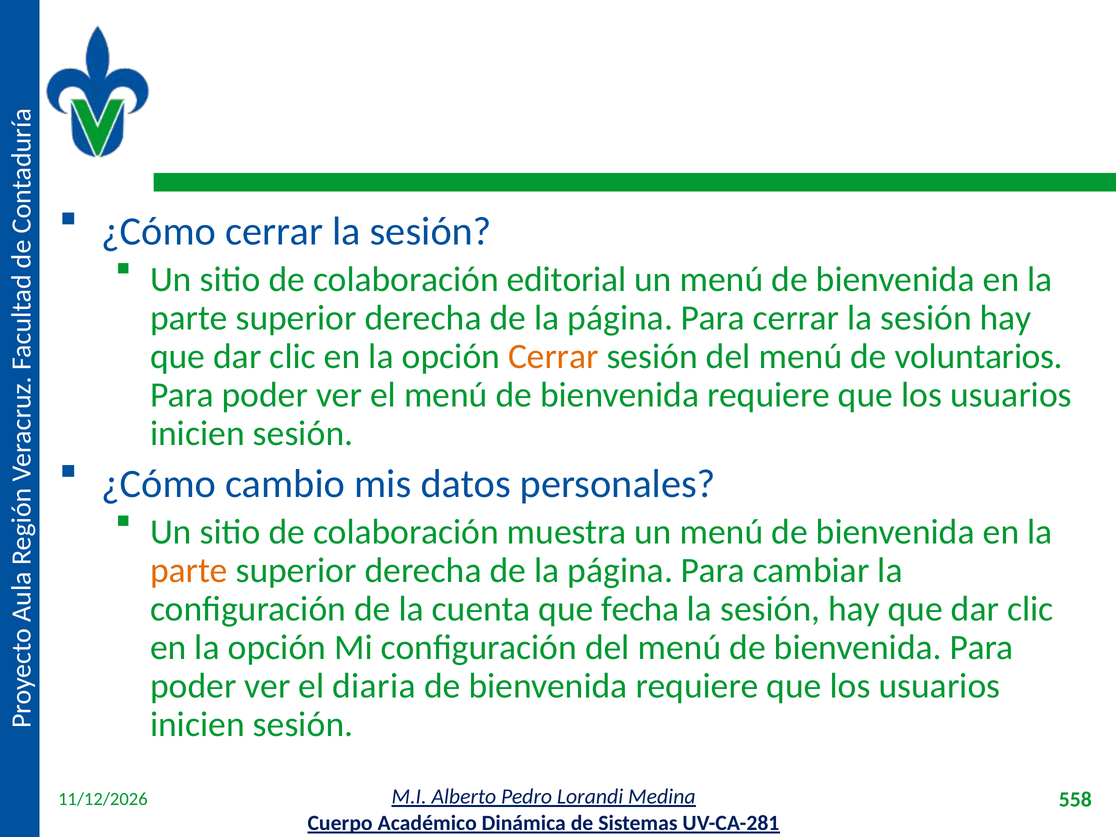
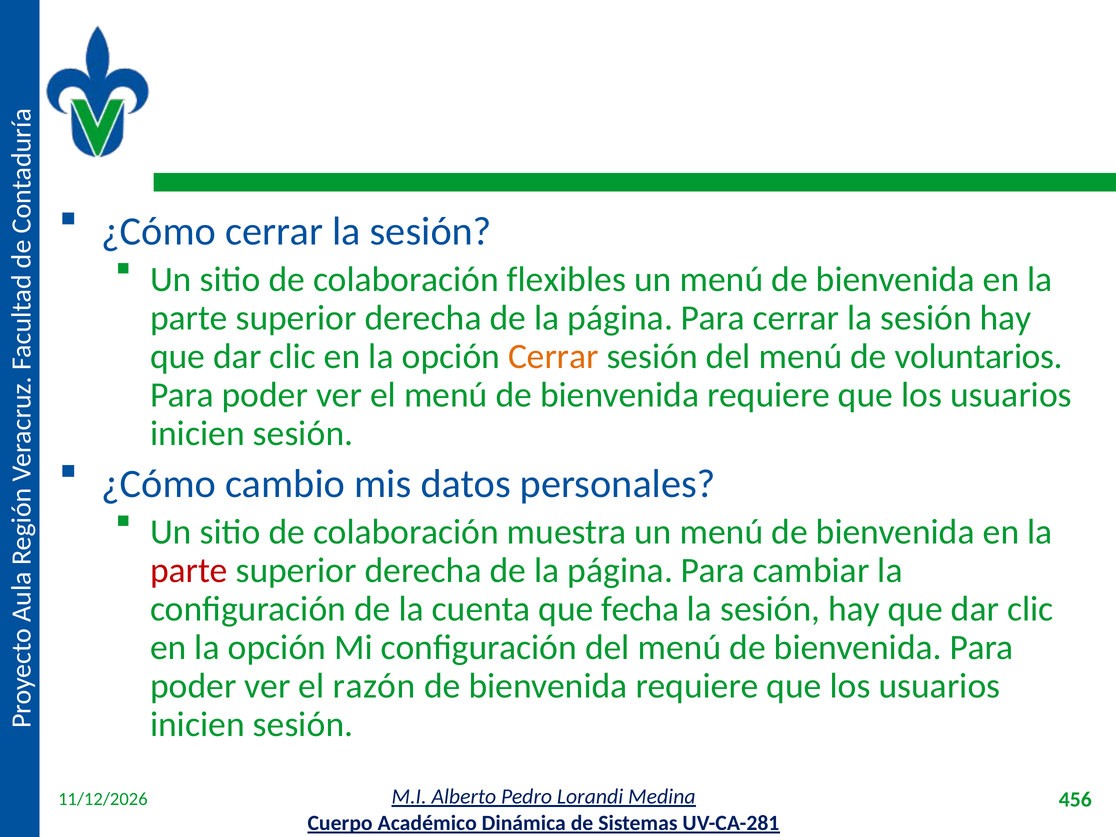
editorial: editorial -> flexibles (566, 280)
parte colour: orange -> red (189, 571)
diaria: diaria -> razón (374, 686)
558: 558 -> 456 (1075, 799)
